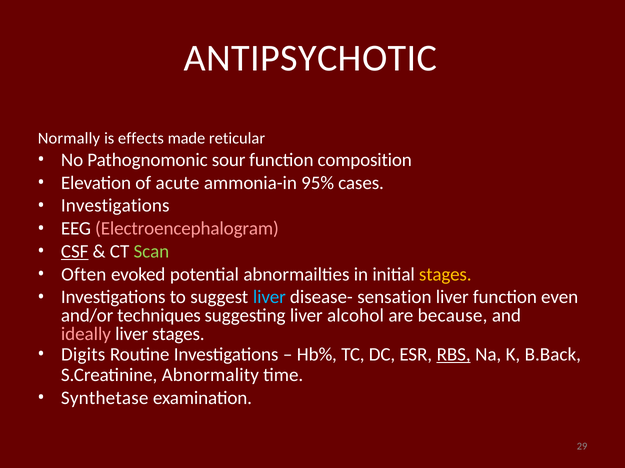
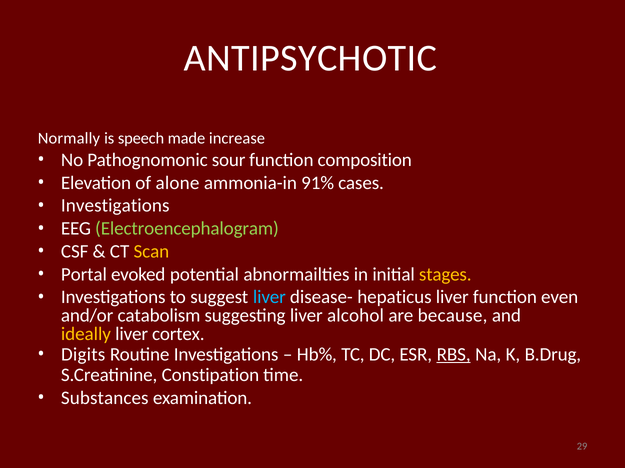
effects: effects -> speech (141, 139)
reticular: reticular -> increase (237, 139)
acute: acute -> alone (177, 183)
95%: 95% -> 91% (318, 183)
Electroencephalogram colour: pink -> light green (187, 229)
CSF underline: present -> none (75, 252)
Scan colour: light green -> yellow (151, 252)
Often: Often -> Portal (84, 275)
sensation: sensation -> hepaticus (394, 298)
techniques: techniques -> catabolism (159, 316)
ideally colour: pink -> yellow (86, 334)
liver stages: stages -> cortex (178, 334)
B.Back: B.Back -> B.Drug (553, 355)
Abnormality: Abnormality -> Constipation (210, 376)
Synthetase: Synthetase -> Substances (105, 398)
